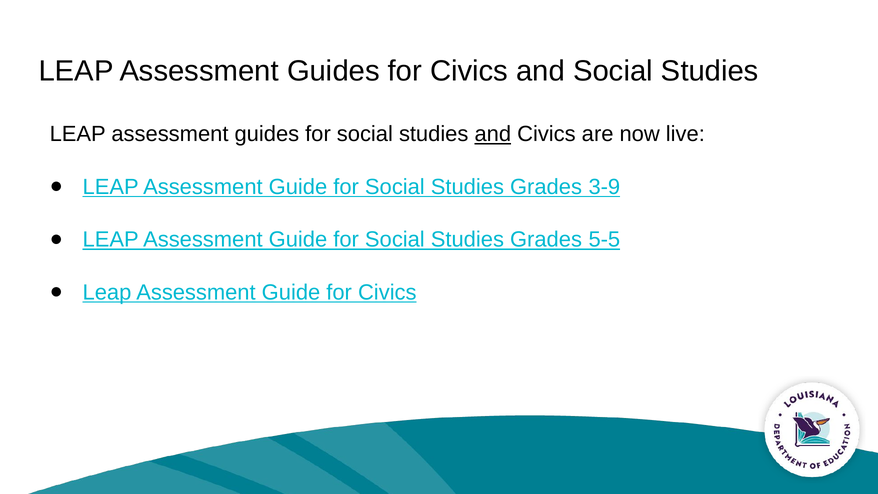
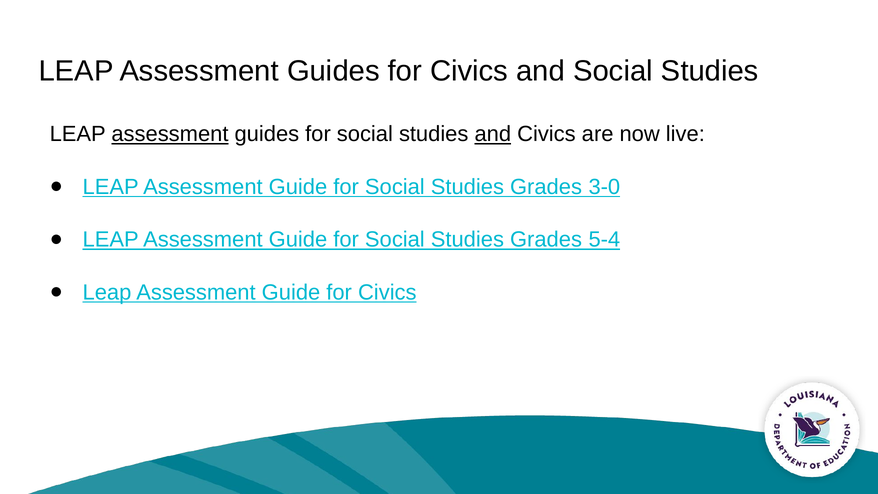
assessment underline: none -> present (170, 134)
3-9: 3-9 -> 3-0 (604, 187)
5-5: 5-5 -> 5-4 (604, 240)
